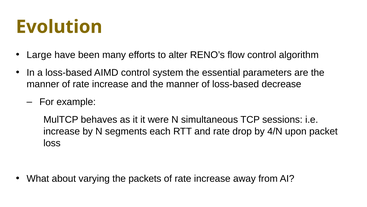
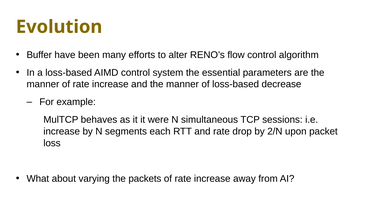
Large: Large -> Buffer (39, 55)
4/N: 4/N -> 2/N (275, 131)
